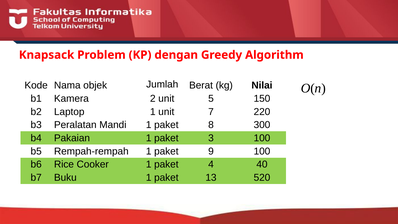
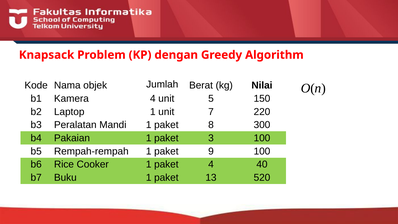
Kamera 2: 2 -> 4 (153, 99)
